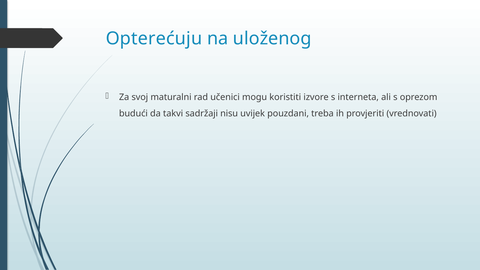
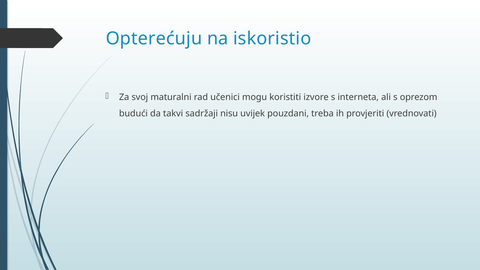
uloženog: uloženog -> iskoristio (272, 38)
